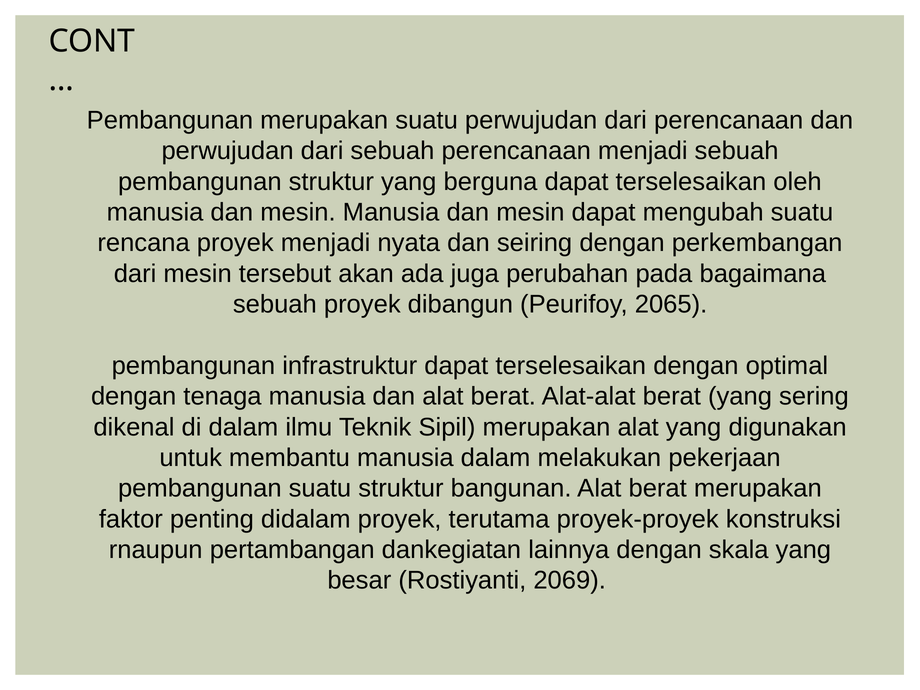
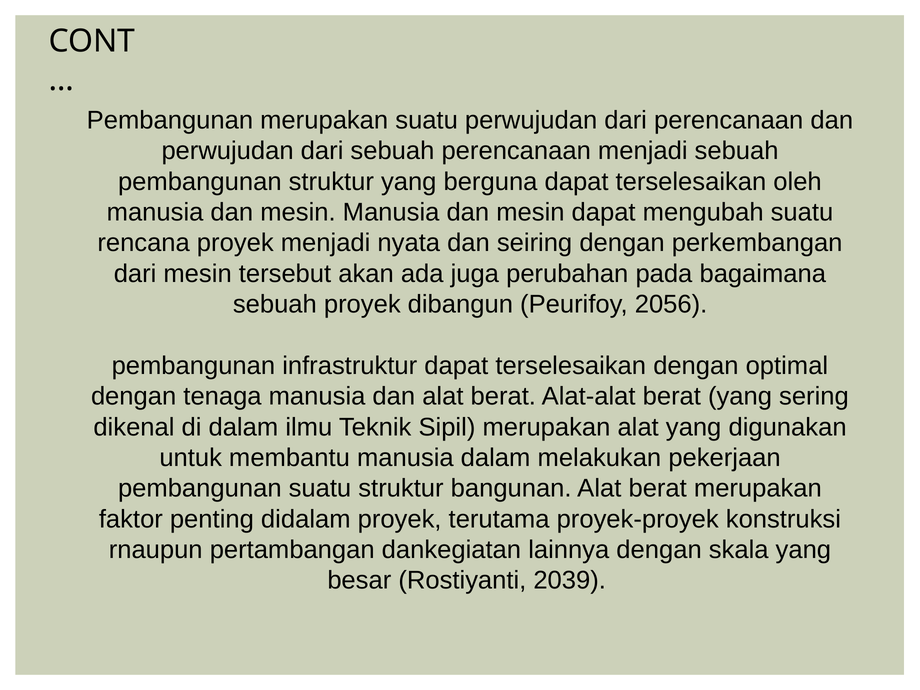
2065: 2065 -> 2056 (671, 304)
2069: 2069 -> 2039 (570, 580)
